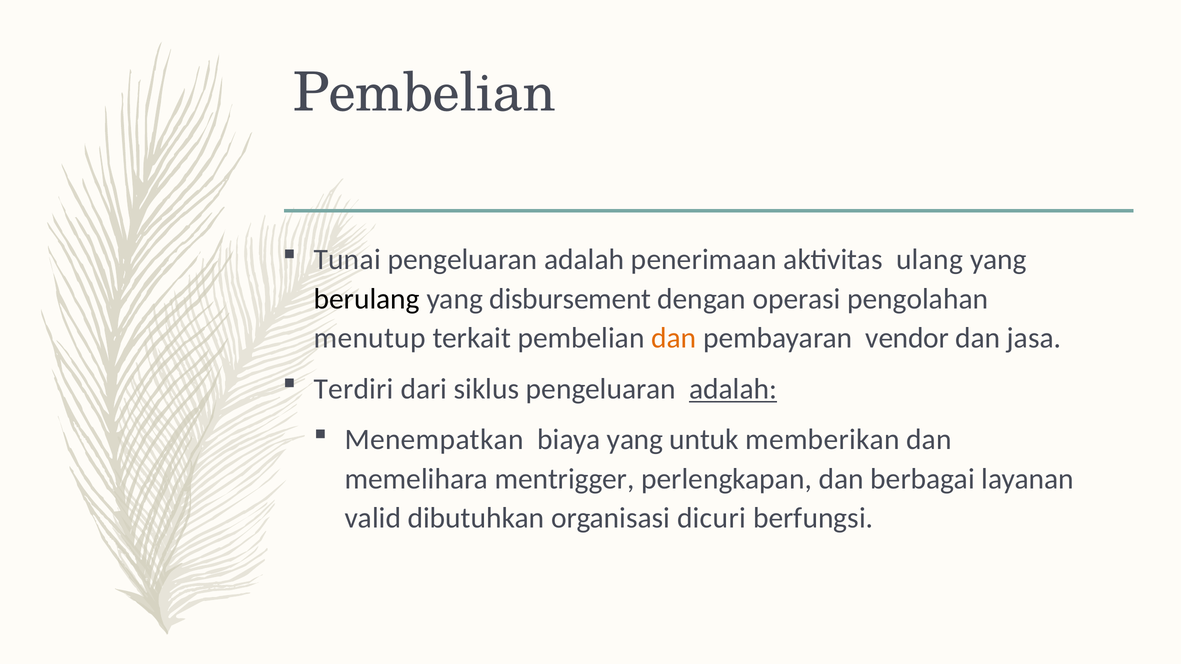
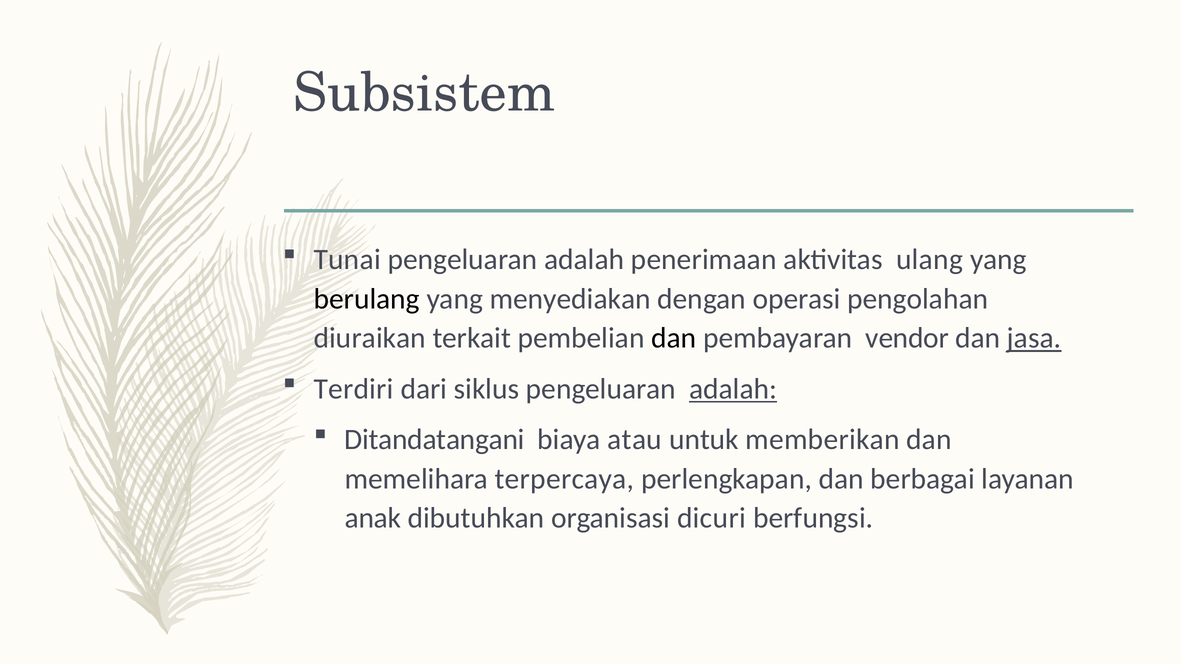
Pembelian: Pembelian -> Subsistem (424, 93)
disbursement: disbursement -> menyediakan (570, 299)
menutup: menutup -> diuraikan (370, 338)
dan colour: orange -> black (674, 338)
jasa underline: none -> present (1034, 338)
Menempatkan: Menempatkan -> Ditandatangani (434, 440)
biaya yang: yang -> atau (635, 440)
mentrigger: mentrigger -> terpercaya (564, 479)
valid: valid -> anak (373, 518)
